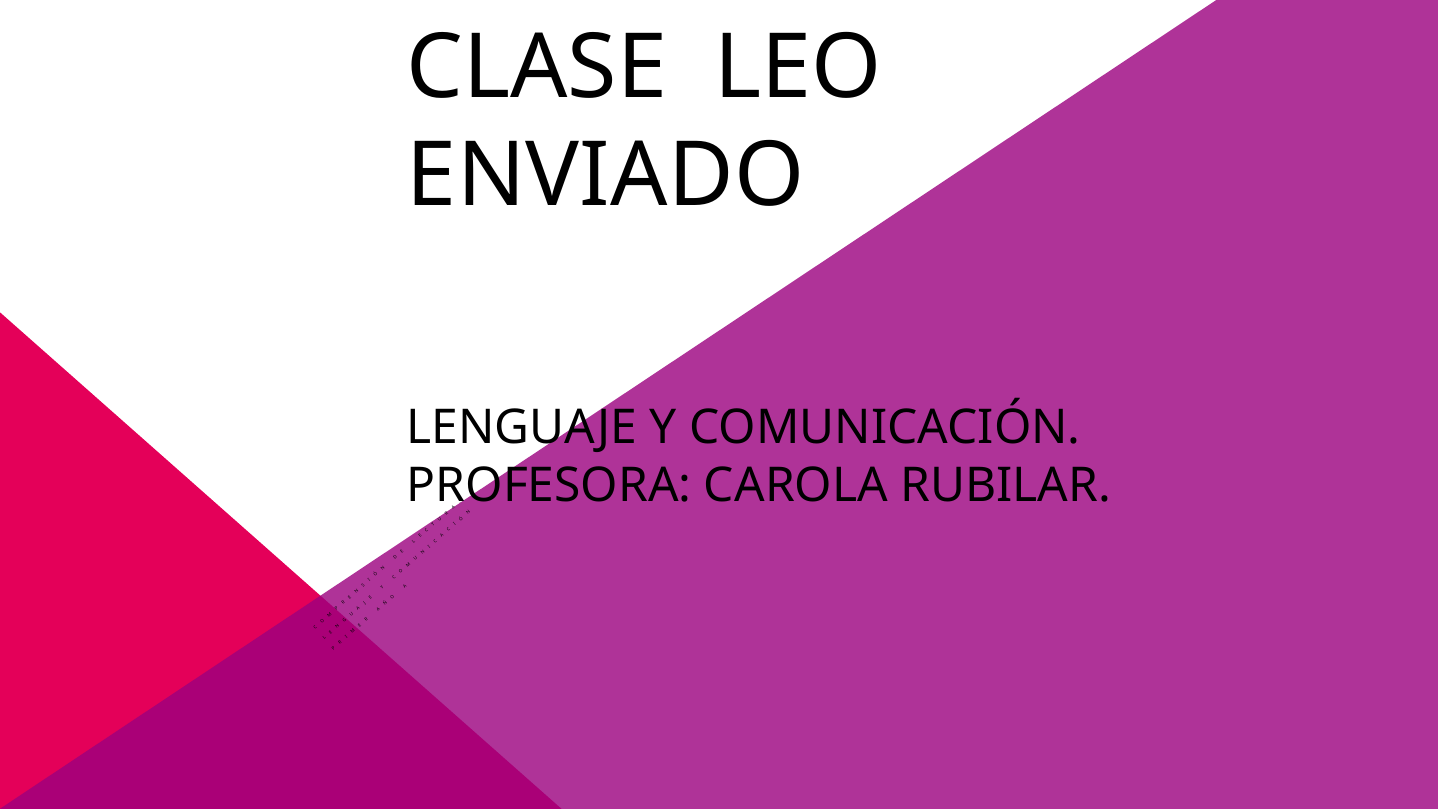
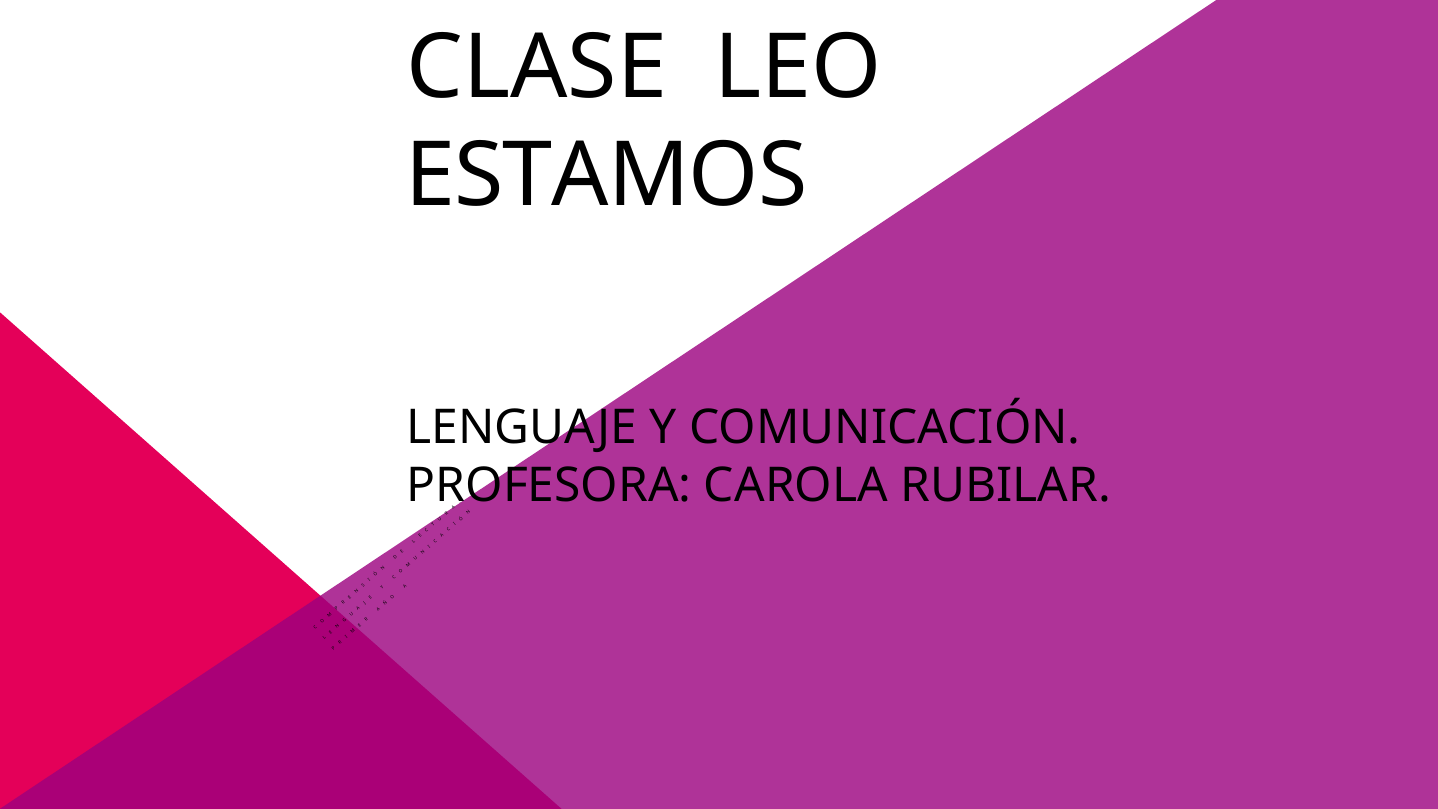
ENVIADO: ENVIADO -> ESTAMOS (606, 175)
